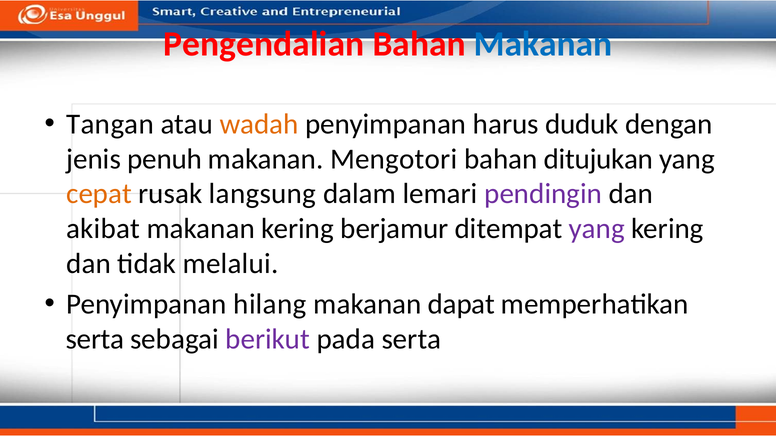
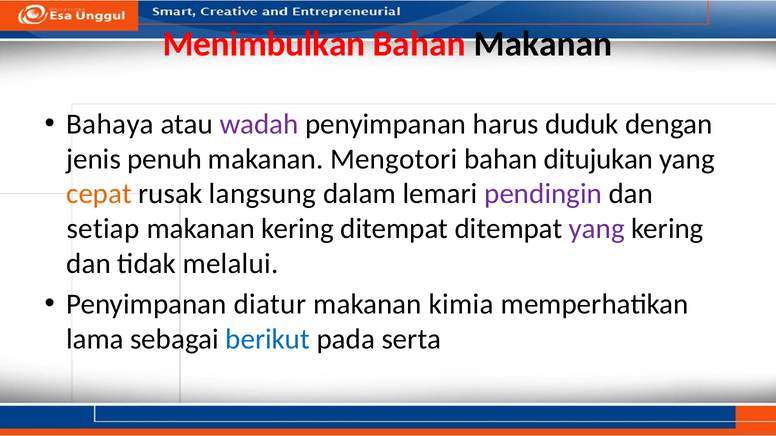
Pengendalian: Pengendalian -> Menimbulkan (264, 44)
Makanan colour: blue -> black (543, 44)
Tangan: Tangan -> Bahaya (110, 124)
wadah colour: orange -> purple (259, 124)
akibat: akibat -> setiap (103, 229)
kering berjamur: berjamur -> ditempat (394, 229)
hilang: hilang -> diatur (270, 305)
dapat: dapat -> kimia (461, 305)
serta: serta -> lama (95, 340)
berikut colour: purple -> blue (268, 340)
